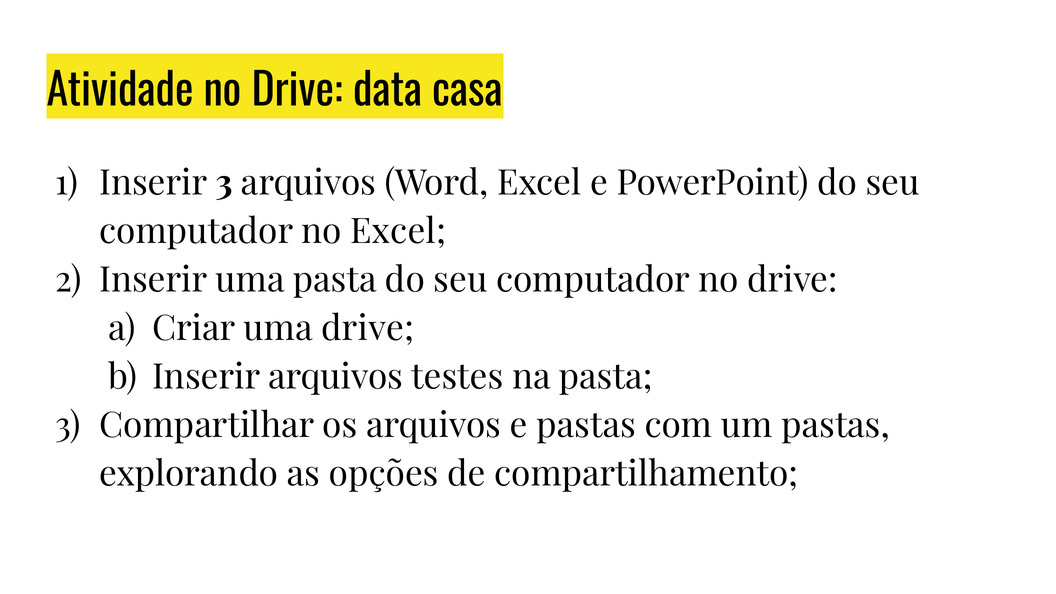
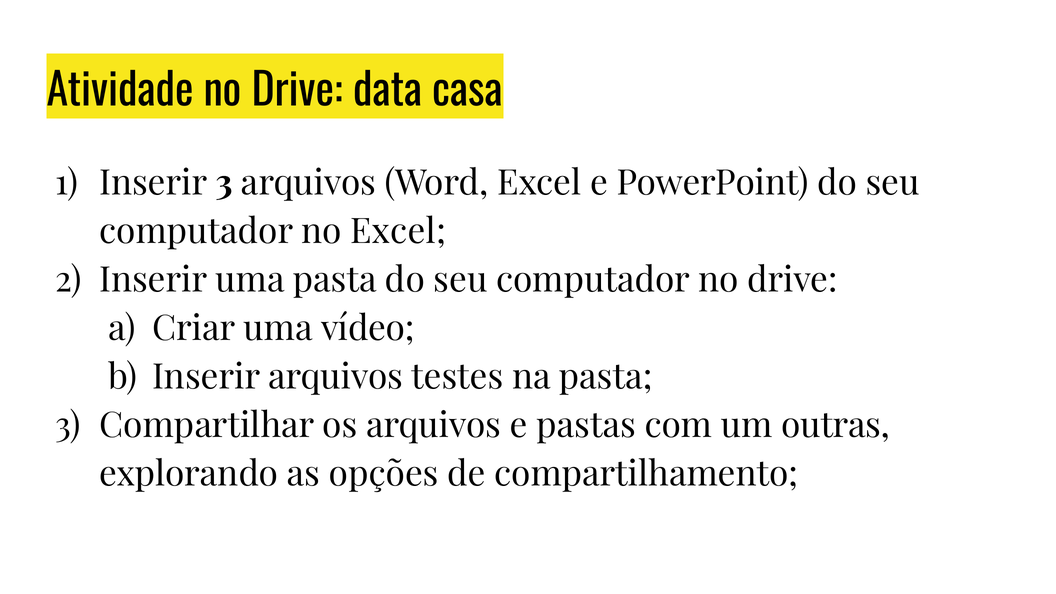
uma drive: drive -> vídeo (368, 329)
um pastas: pastas -> outras (836, 426)
